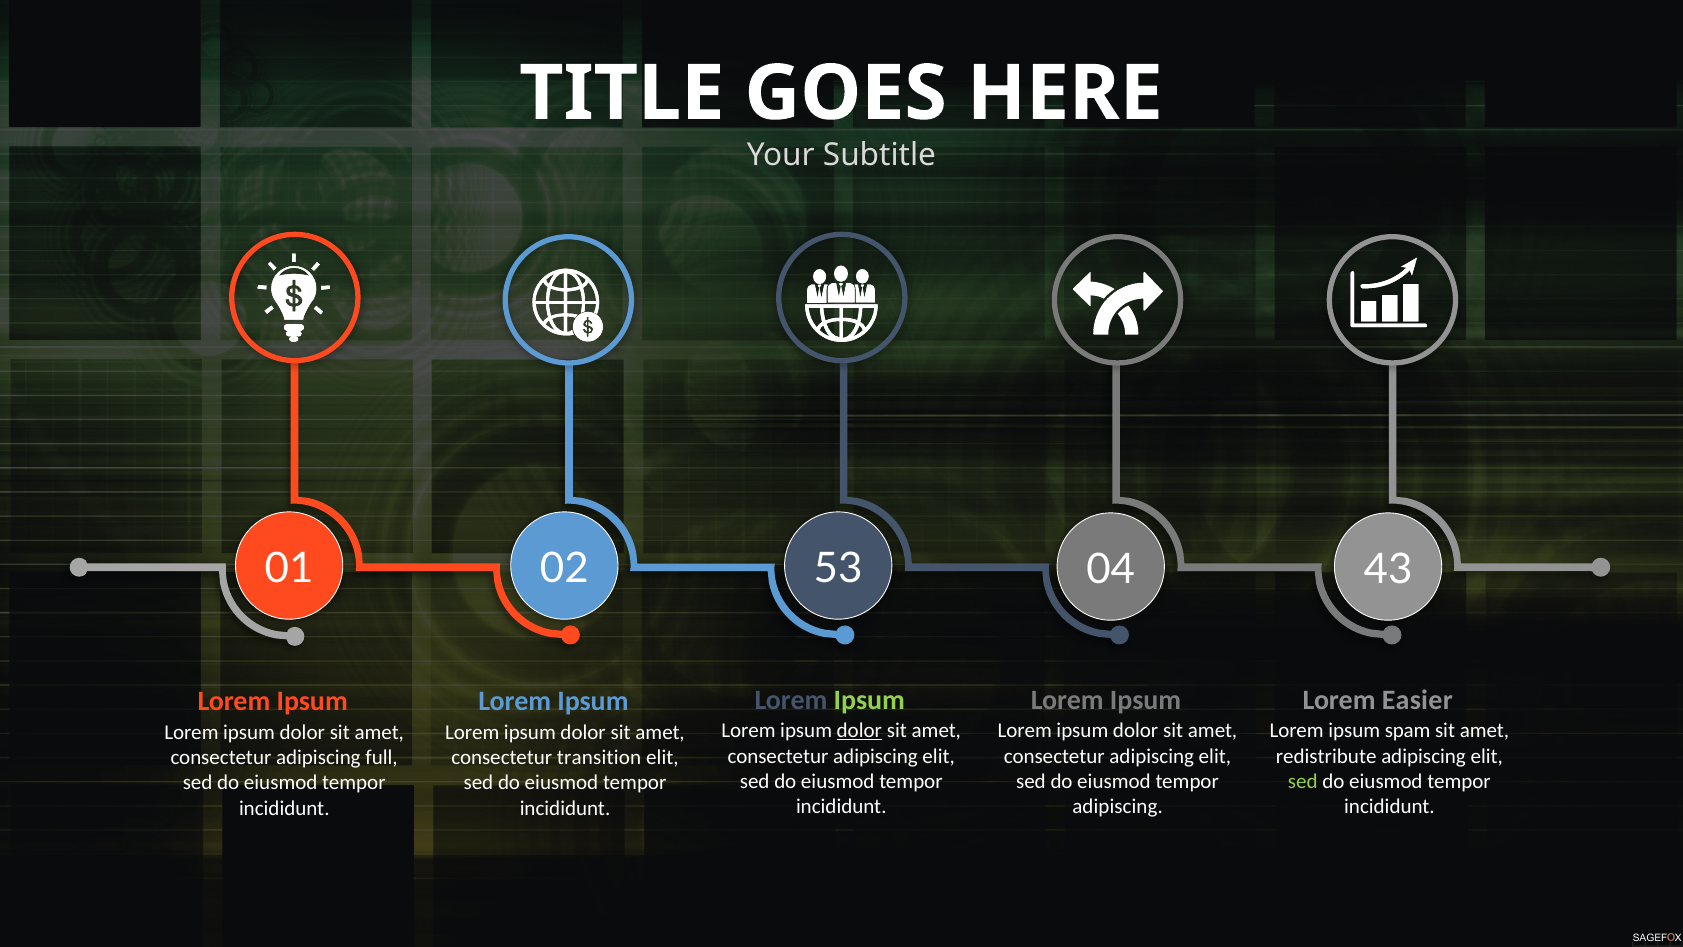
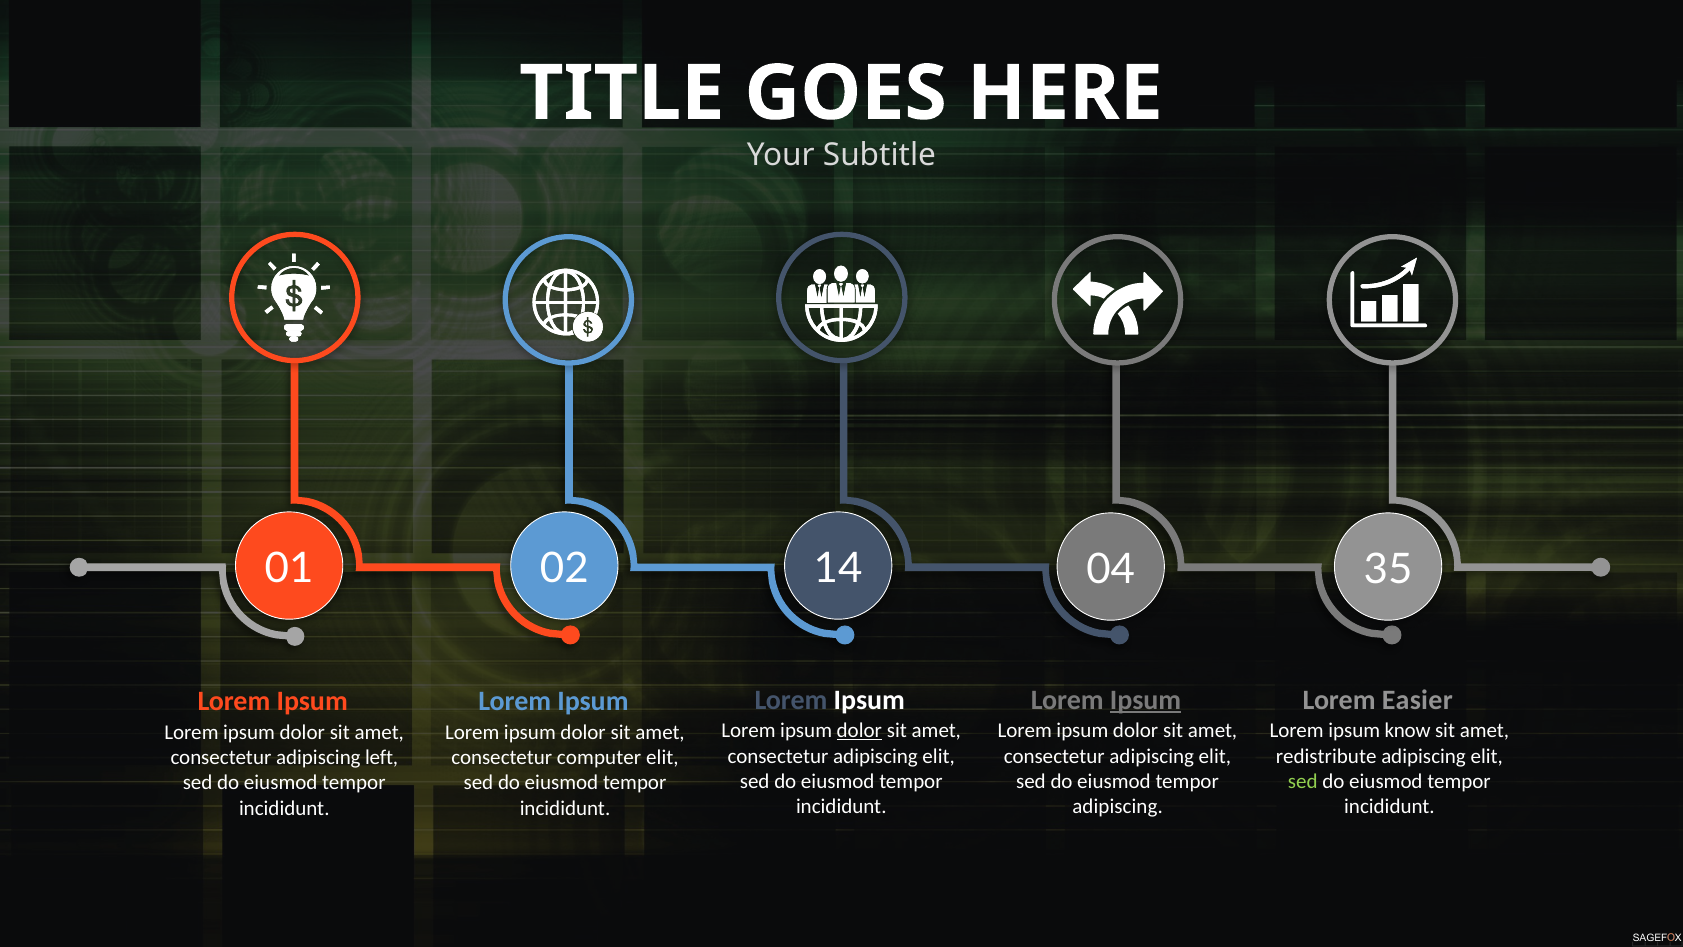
53: 53 -> 14 (838, 568)
43: 43 -> 35 (1388, 569)
Ipsum colour: light green -> white (869, 700)
Ipsum underline: none -> present (1146, 700)
spam: spam -> know (1408, 731)
full: full -> left (382, 758)
transition: transition -> computer (599, 758)
